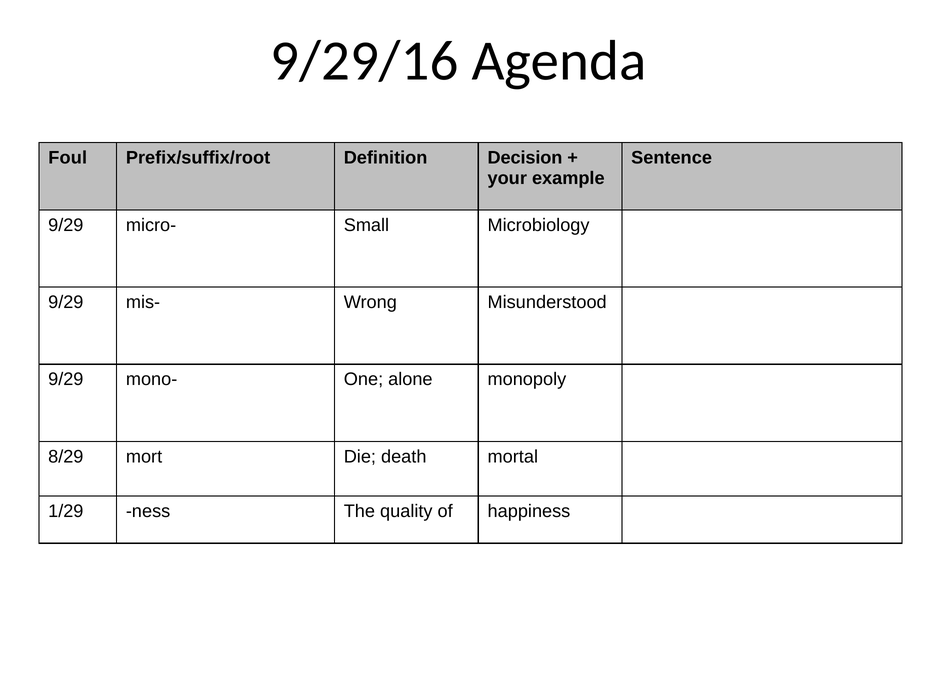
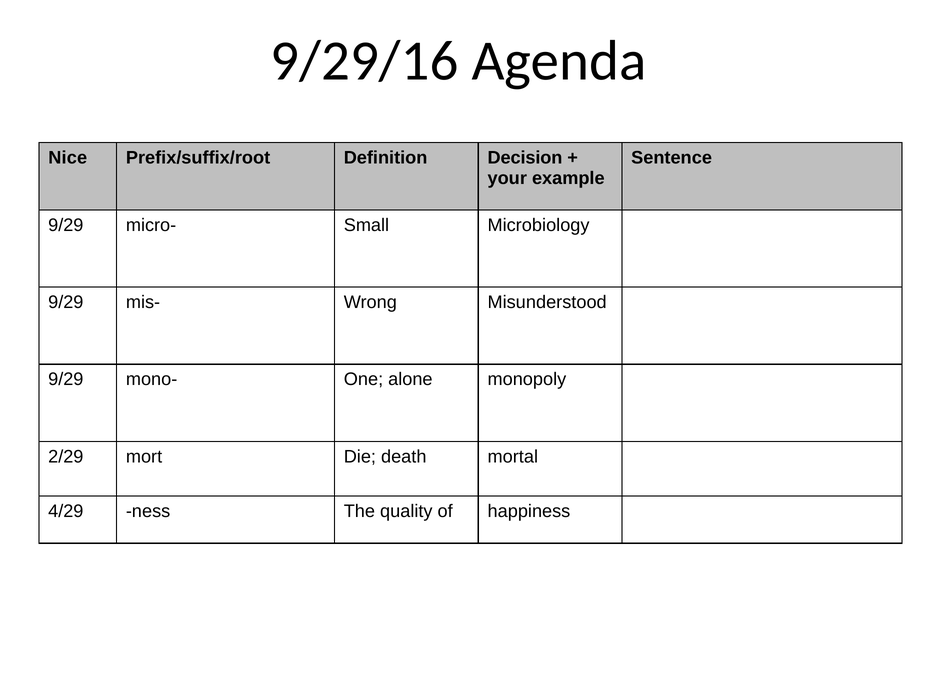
Foul: Foul -> Nice (68, 158)
8/29: 8/29 -> 2/29 (66, 456)
1/29: 1/29 -> 4/29 (66, 511)
